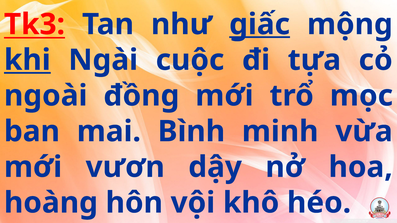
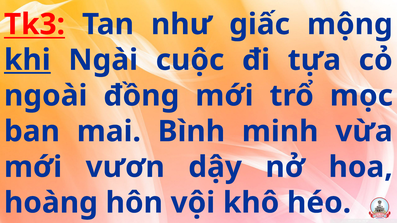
giấc underline: present -> none (260, 24)
